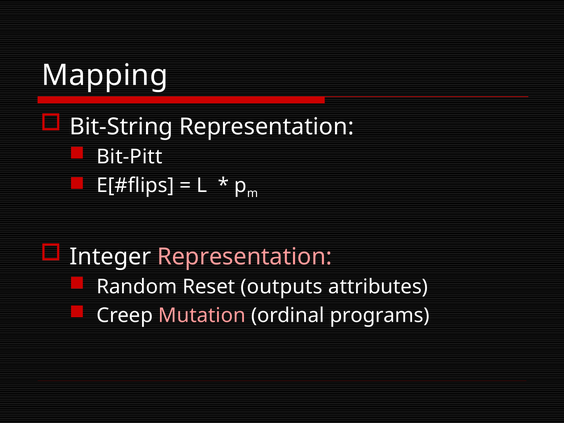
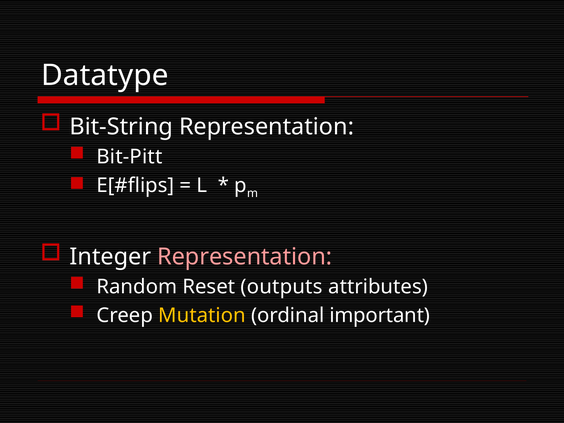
Mapping: Mapping -> Datatype (105, 75)
Mutation colour: pink -> yellow (202, 315)
programs: programs -> important (380, 315)
